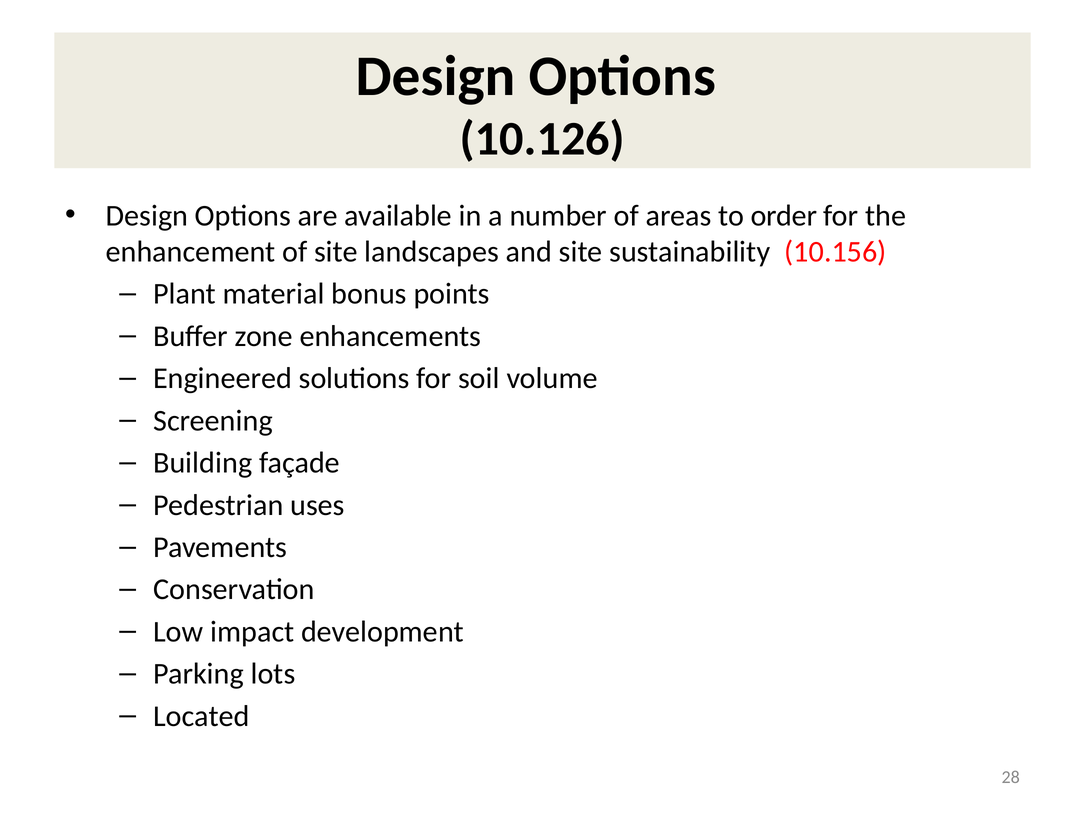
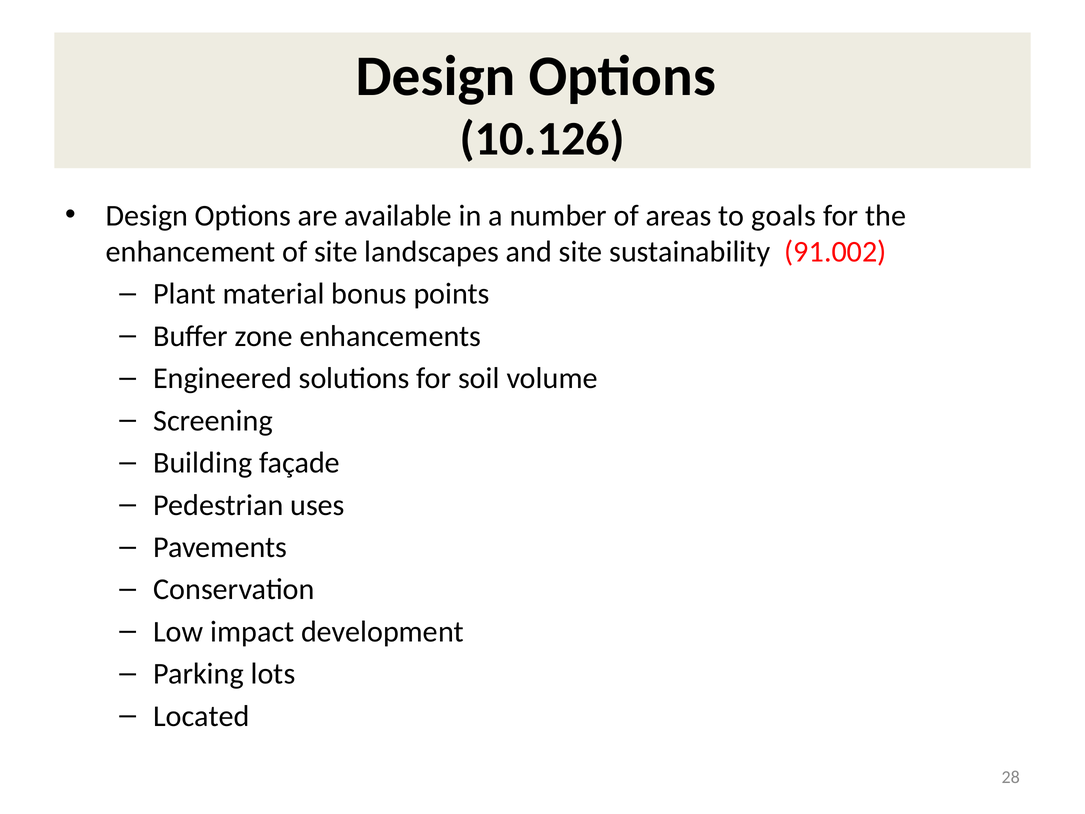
order: order -> goals (784, 216)
10.156: 10.156 -> 91.002 (835, 252)
